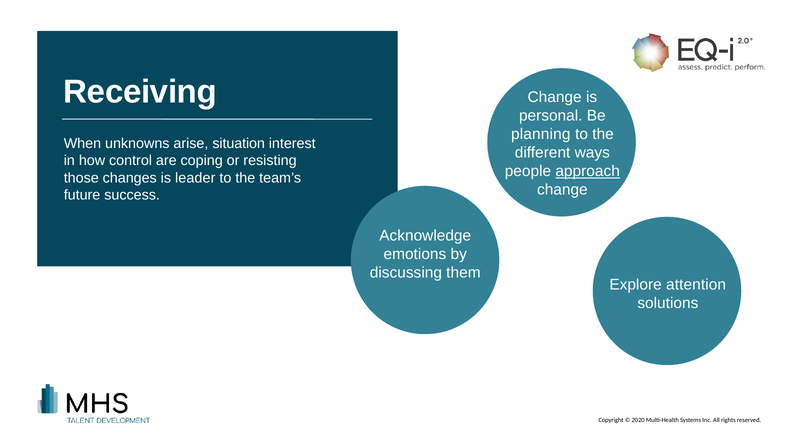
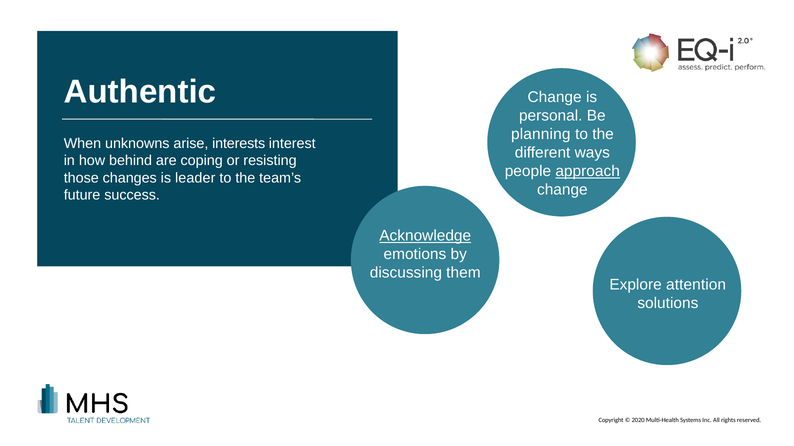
Receiving: Receiving -> Authentic (140, 92)
situation: situation -> interests (239, 144)
control: control -> behind (131, 161)
Acknowledge underline: none -> present (425, 236)
